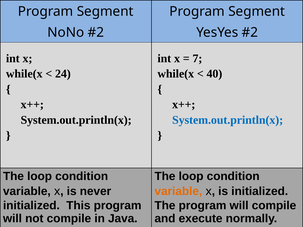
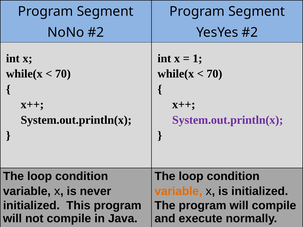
7: 7 -> 1 (197, 59)
24: 24 -> 70 (63, 74)
40: 40 -> 70 (214, 74)
System.out.println(x colour: blue -> purple (228, 120)
